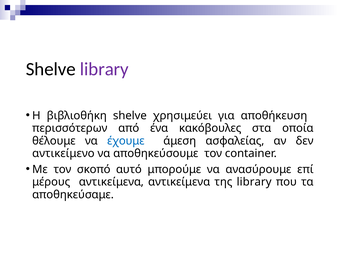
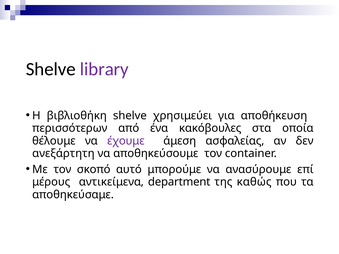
έχουμε colour: blue -> purple (126, 141)
αντικείμενο: αντικείμενο -> ανεξάρτητη (63, 154)
αντικείμενα αντικείμενα: αντικείμενα -> department (179, 182)
της library: library -> καθώς (254, 182)
